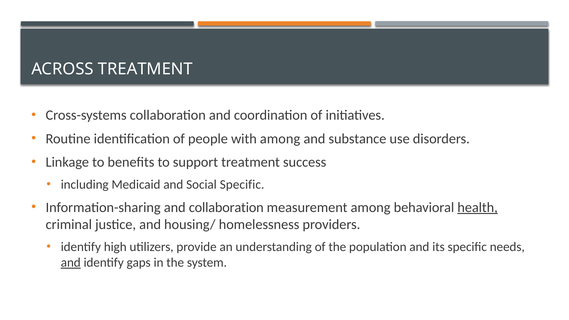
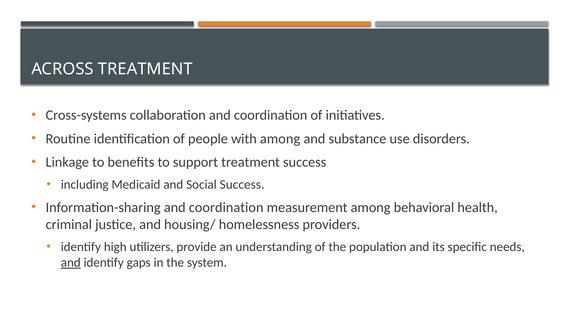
Social Specific: Specific -> Success (242, 185)
Information-sharing and collaboration: collaboration -> coordination (226, 207)
health underline: present -> none (478, 207)
